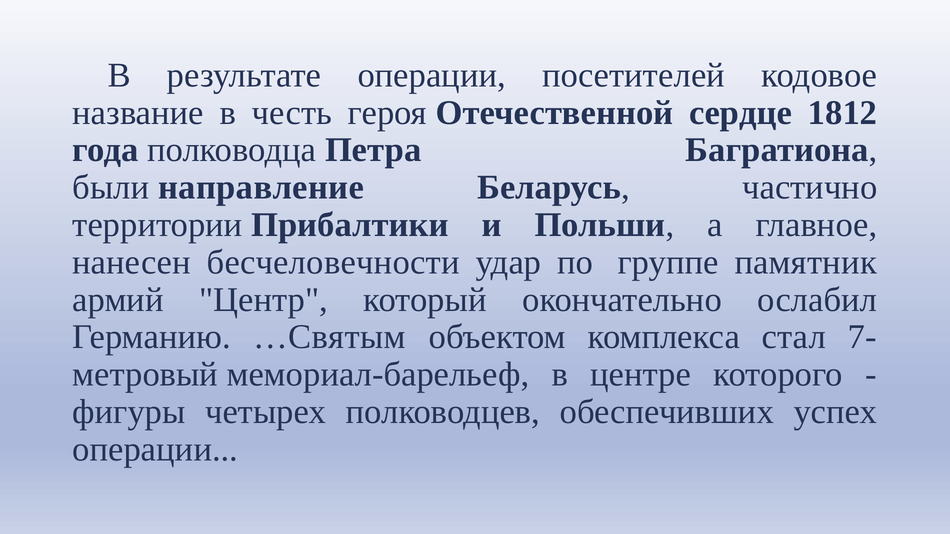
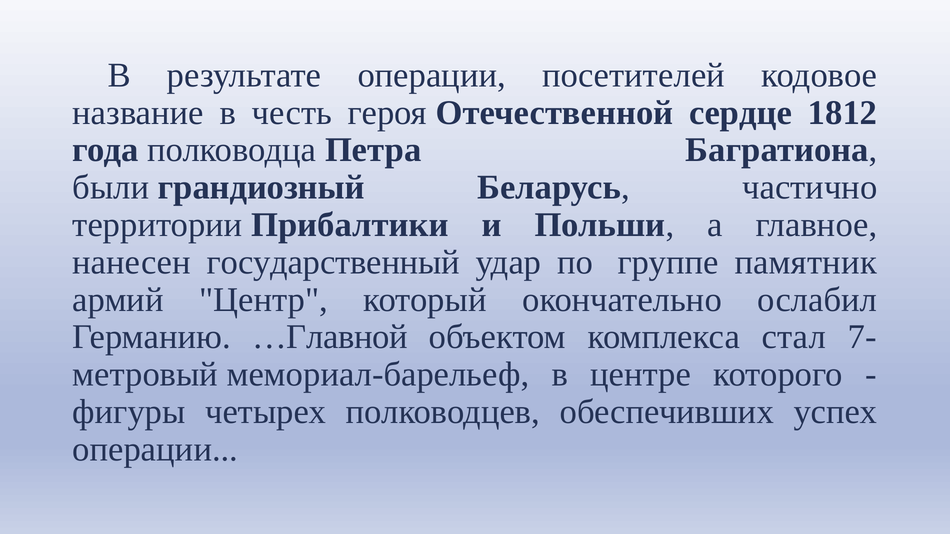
направление: направление -> грандиозный (261, 188)
бесчеловечности: бесчеловечности -> государственный (333, 262)
…Святым: …Святым -> …Главной (330, 337)
